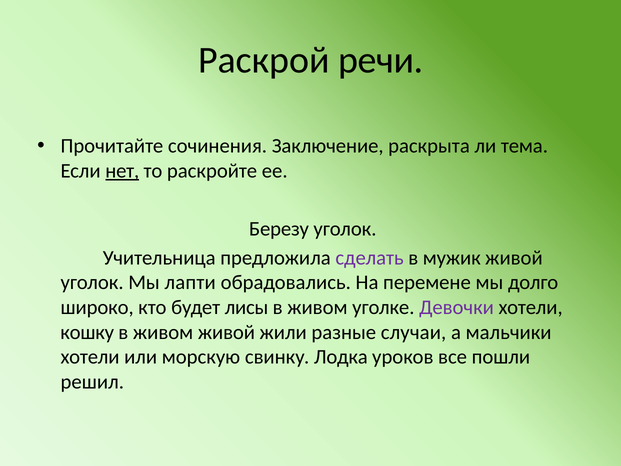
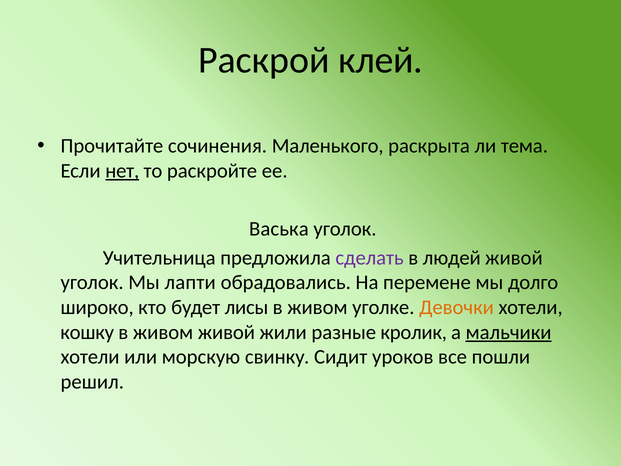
речи: речи -> клей (381, 60)
Заключение: Заключение -> Маленького (328, 146)
Березу: Березу -> Васька (279, 229)
мужик: мужик -> людей (452, 258)
Девочки colour: purple -> orange (457, 307)
случаи: случаи -> кролик (414, 332)
мальчики underline: none -> present (509, 332)
Лодка: Лодка -> Сидит (341, 357)
